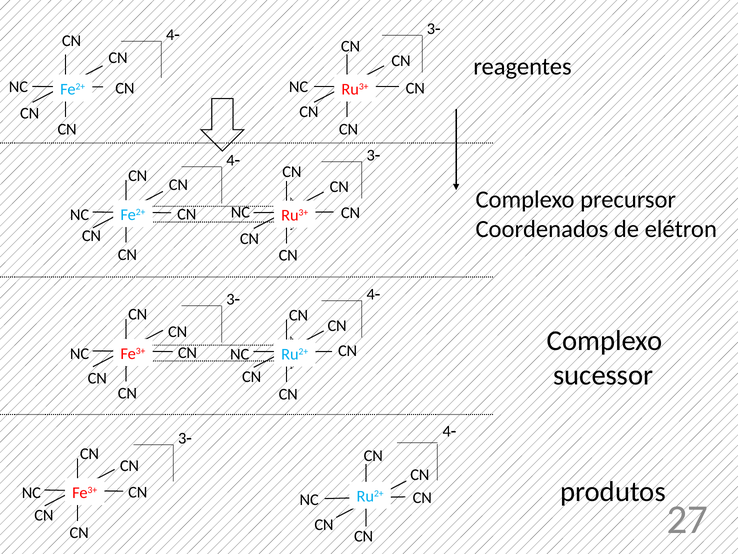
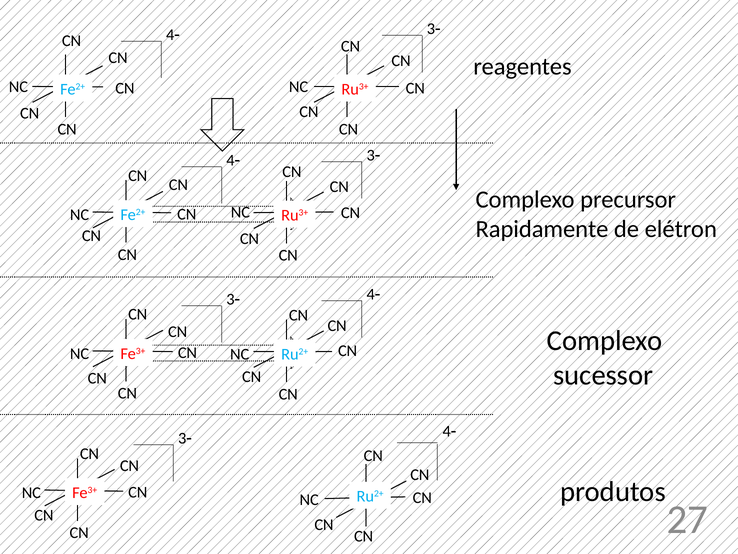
Coordenados: Coordenados -> Rapidamente (542, 229)
